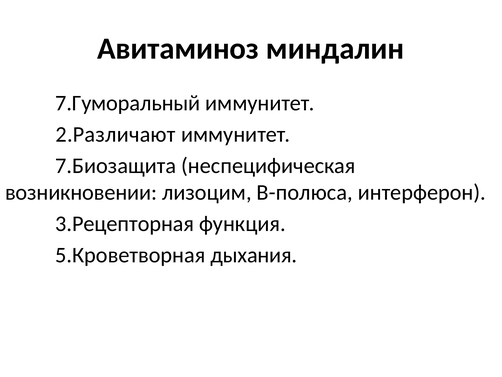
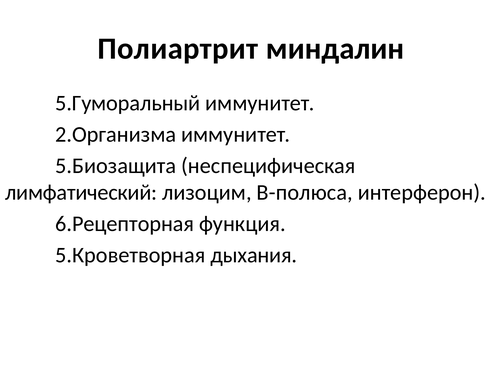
Авитаминоз: Авитаминоз -> Полиартрит (178, 49)
7.Гуморальный: 7.Гуморальный -> 5.Гуморальный (128, 103)
2.Различают: 2.Различают -> 2.Организма (116, 134)
7.Биозащита: 7.Биозащита -> 5.Биозащита (116, 165)
возникновении: возникновении -> лимфатический (81, 192)
3.Рецепторная: 3.Рецепторная -> 6.Рецепторная (125, 223)
